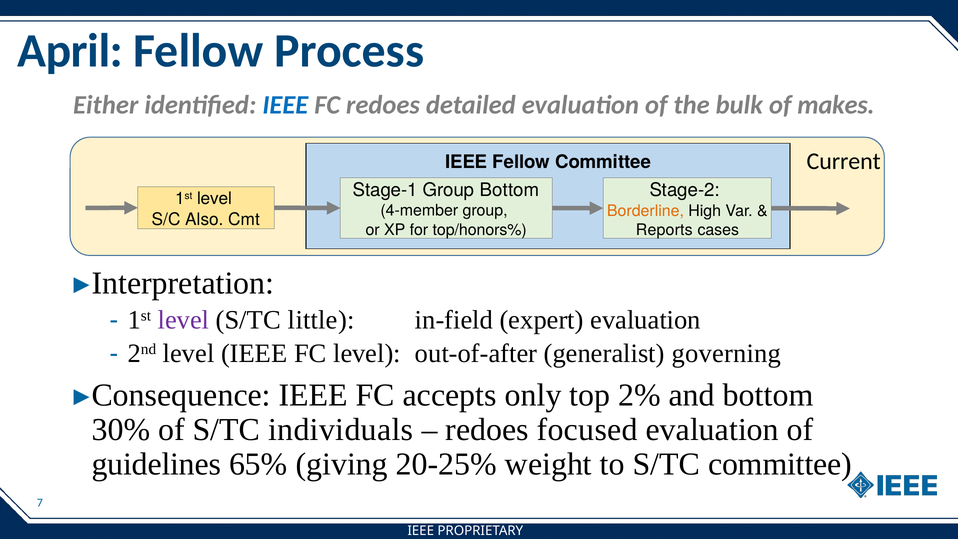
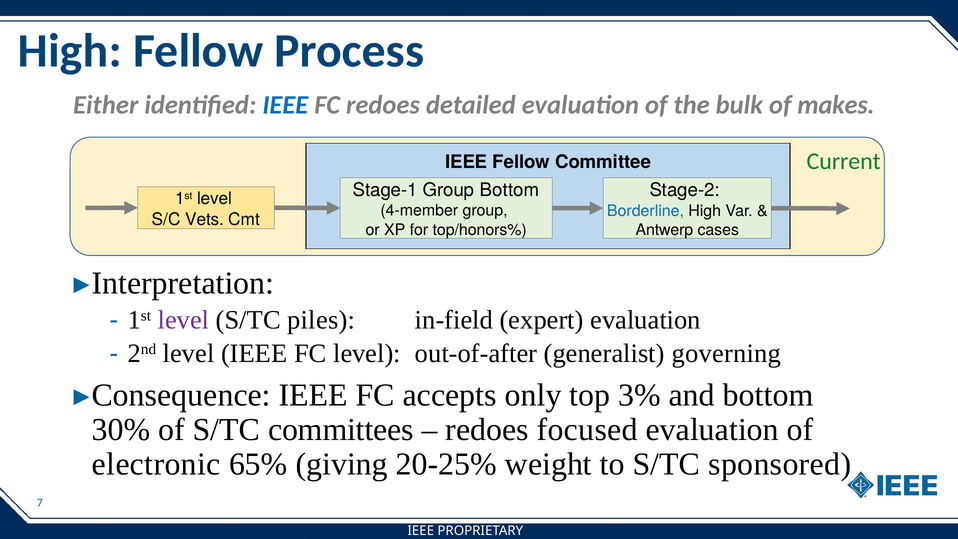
April: April -> High (70, 51)
Current colour: black -> green (844, 161)
Borderline colour: orange -> blue (645, 211)
Also: Also -> Vets (205, 219)
Reports: Reports -> Antwerp (664, 230)
little: little -> piles (321, 320)
2%: 2% -> 3% (640, 395)
individuals: individuals -> committees (341, 429)
guidelines: guidelines -> electronic (156, 464)
S/TC committee: committee -> sponsored (780, 464)
